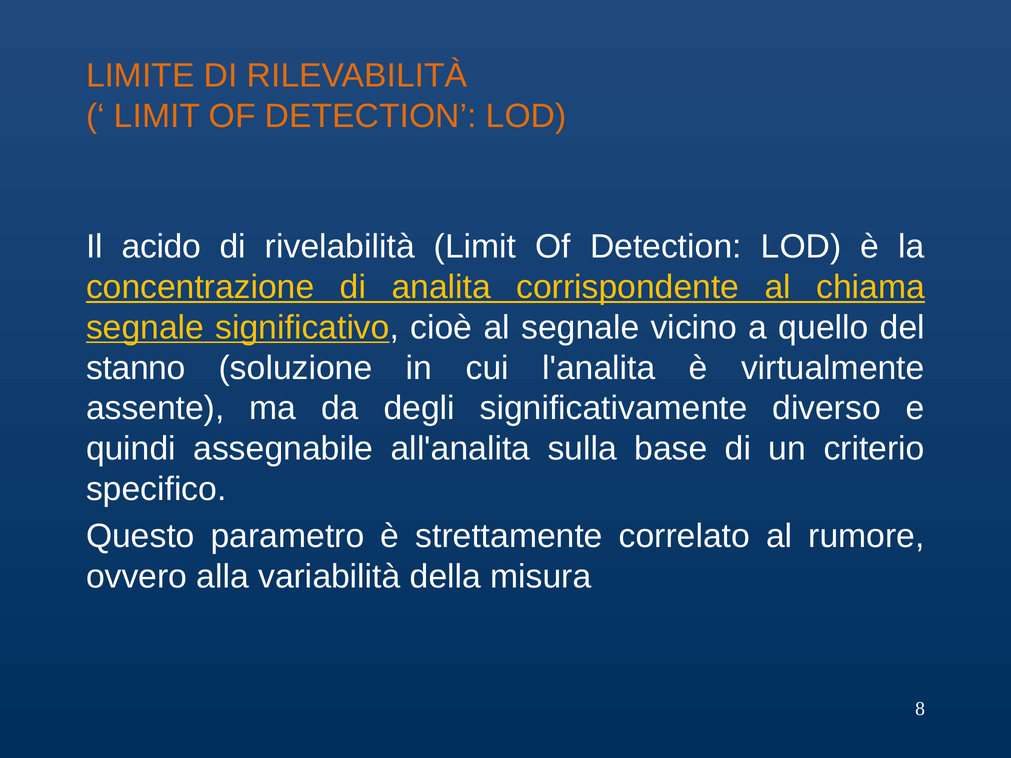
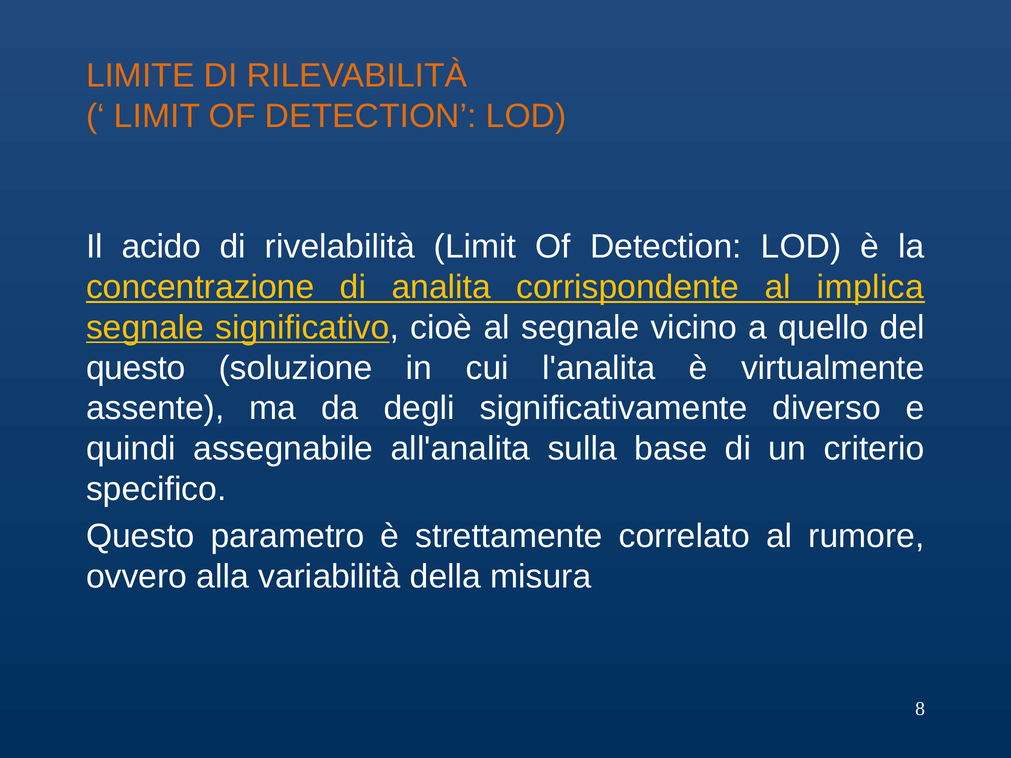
chiama: chiama -> implica (870, 287)
stanno: stanno -> questo (136, 368)
